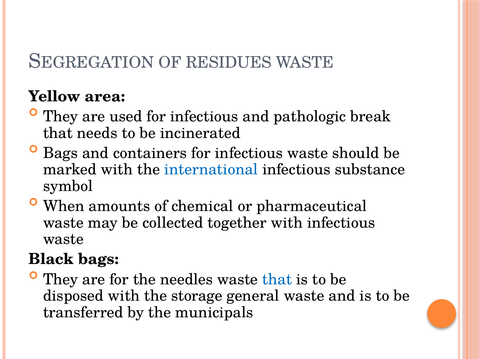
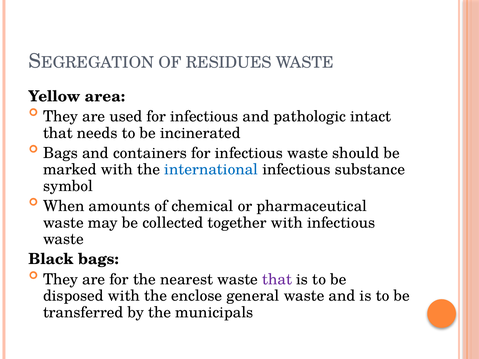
break: break -> intact (371, 117)
needles: needles -> nearest (187, 280)
that colour: blue -> purple (277, 280)
storage: storage -> enclose (197, 296)
